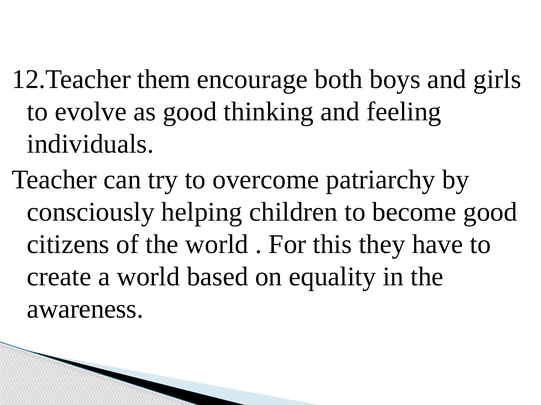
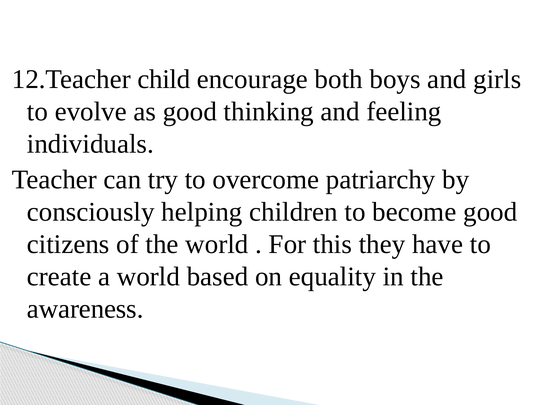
them: them -> child (164, 79)
